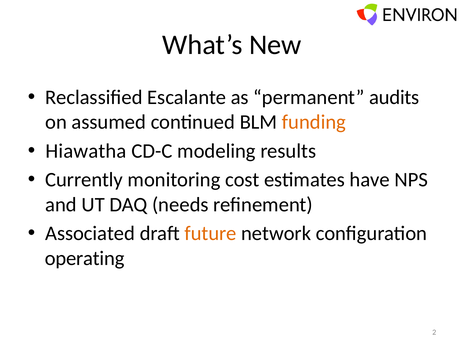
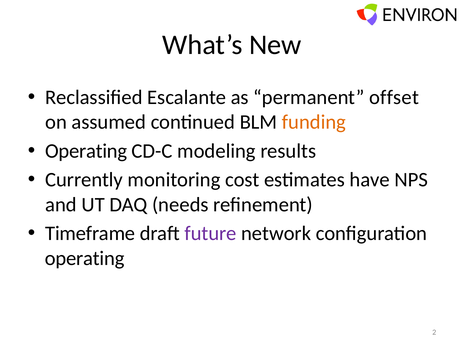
audits: audits -> offset (394, 97)
Hiawatha: Hiawatha -> Operating (86, 151)
Associated: Associated -> Timeframe (90, 233)
future colour: orange -> purple (210, 233)
